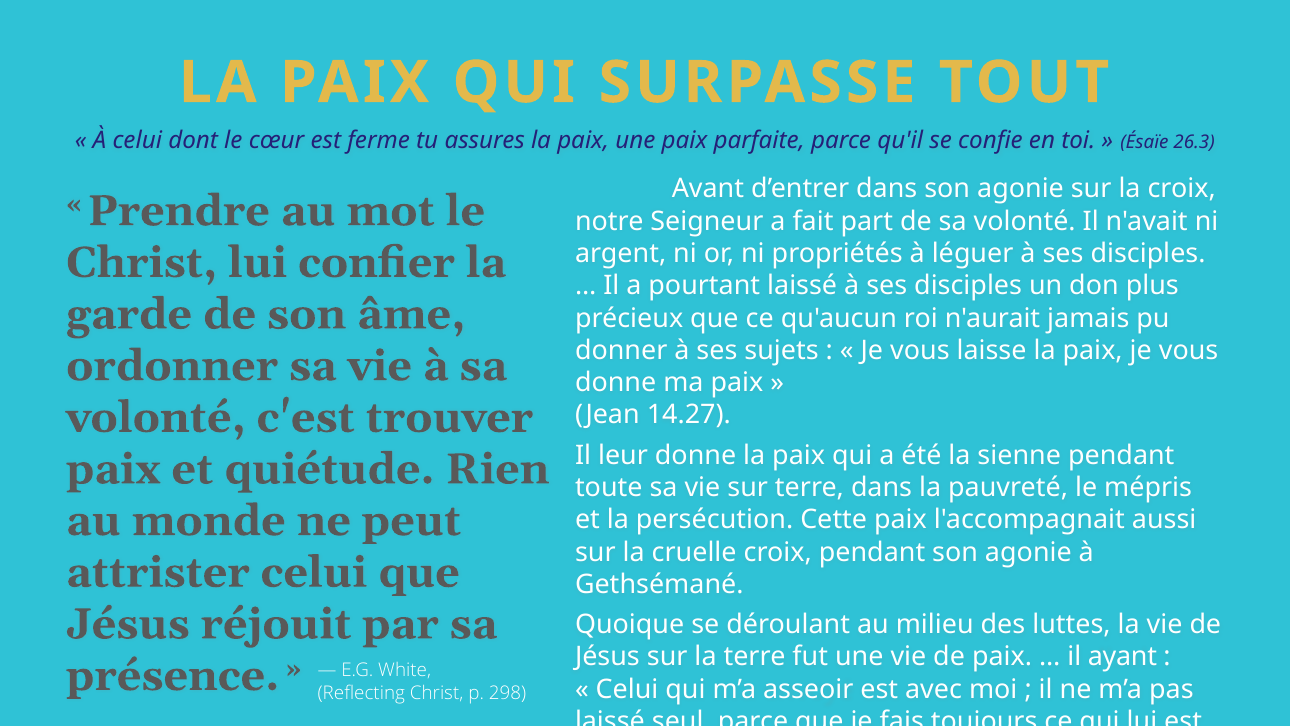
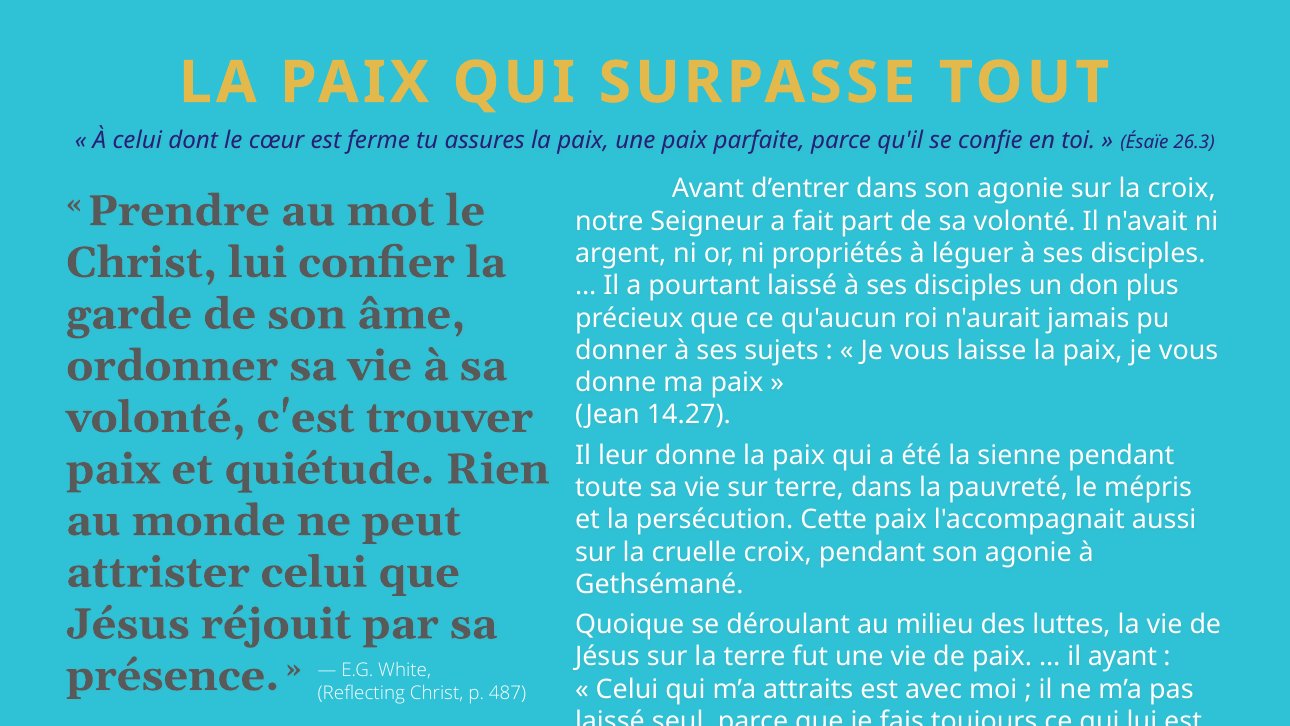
asseoir: asseoir -> attraits (808, 689)
298: 298 -> 487 (508, 692)
